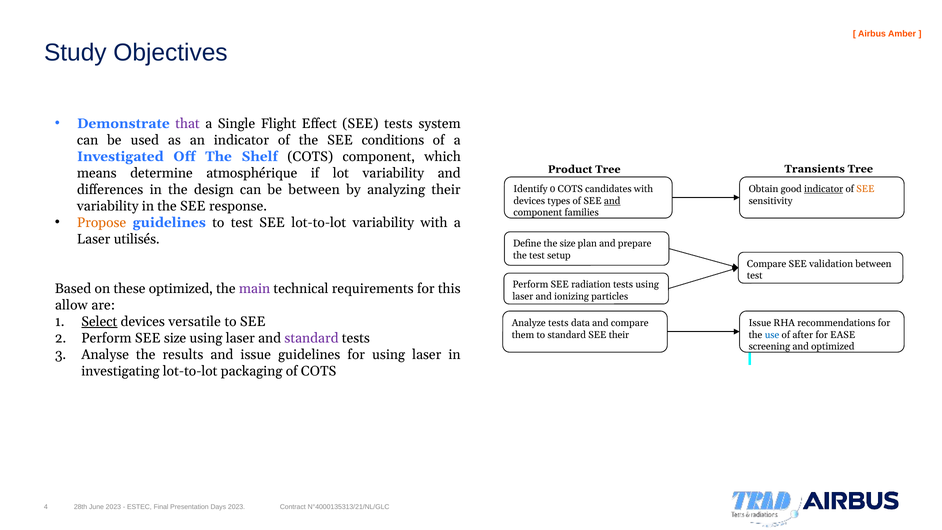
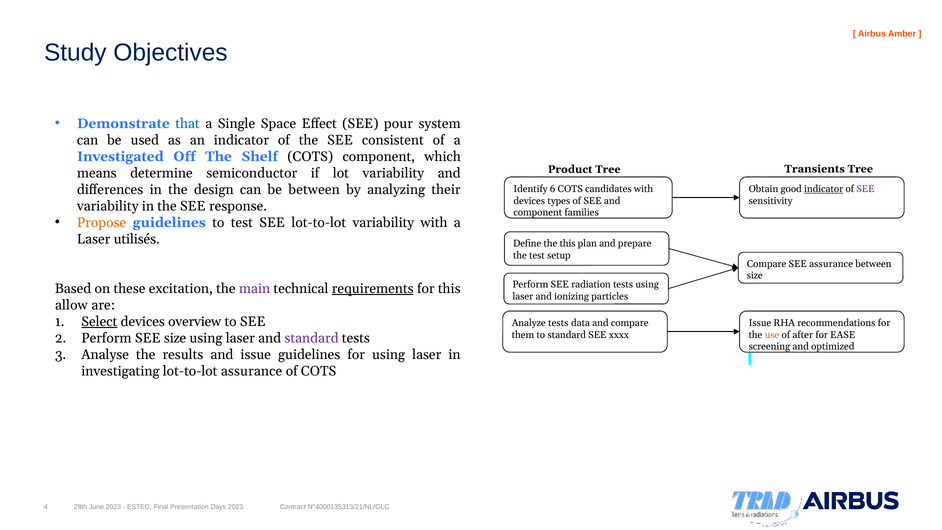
that colour: purple -> blue (188, 123)
Flight: Flight -> Space (278, 123)
SEE tests: tests -> pour (398, 123)
conditions: conditions -> consistent (393, 140)
atmosphérique: atmosphérique -> semiconductor (252, 173)
0: 0 -> 6 (553, 189)
SEE colour: orange -> purple (866, 189)
and underline: present -> none (612, 201)
the size: size -> this (568, 244)
SEE validation: validation -> assurance (831, 264)
test: test -> size (755, 276)
these optimized: optimized -> excitation (181, 288)
requirements underline: none -> present (373, 288)
versatile: versatile -> overview (195, 321)
SEE their: their -> xxxx (619, 335)
use colour: blue -> orange (772, 335)
lot-to-lot packaging: packaging -> assurance (252, 371)
